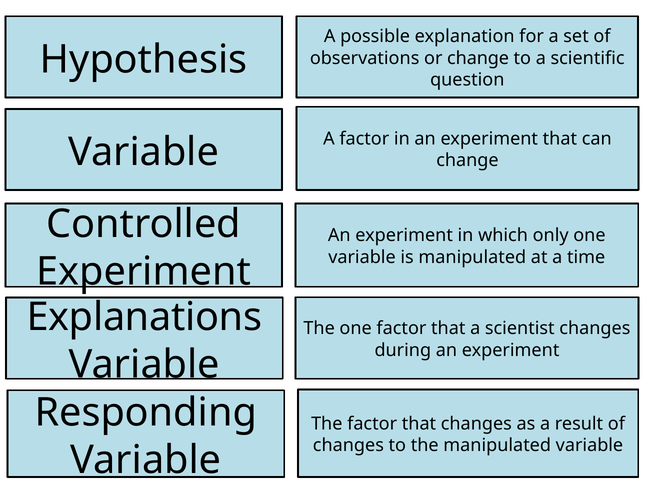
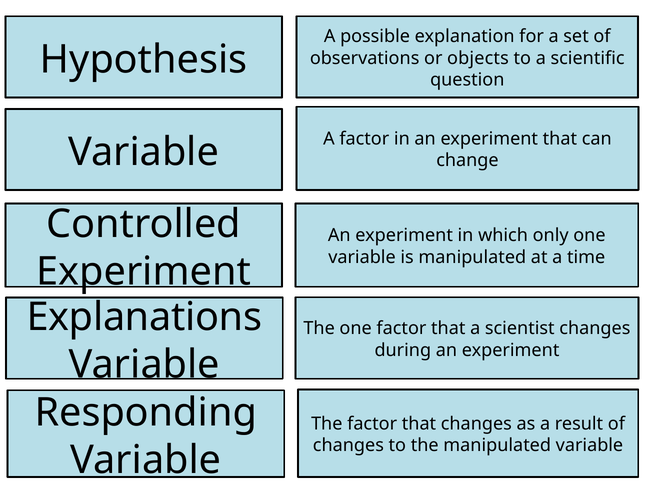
or change: change -> objects (478, 58)
